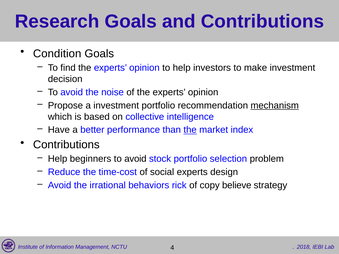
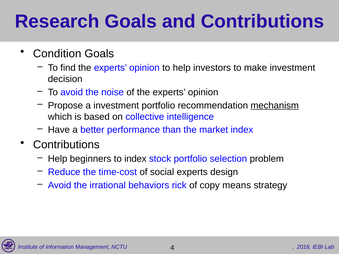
the underline: present -> none (190, 130)
beginners to avoid: avoid -> index (135, 159)
believe: believe -> means (237, 185)
